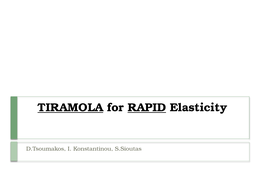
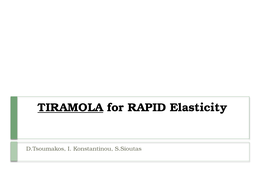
RAPID underline: present -> none (147, 108)
